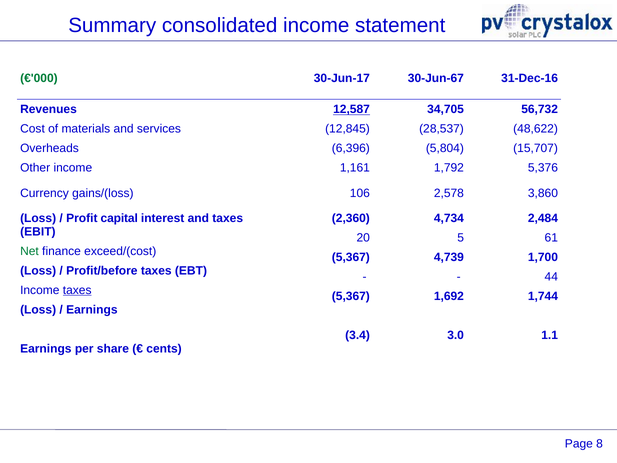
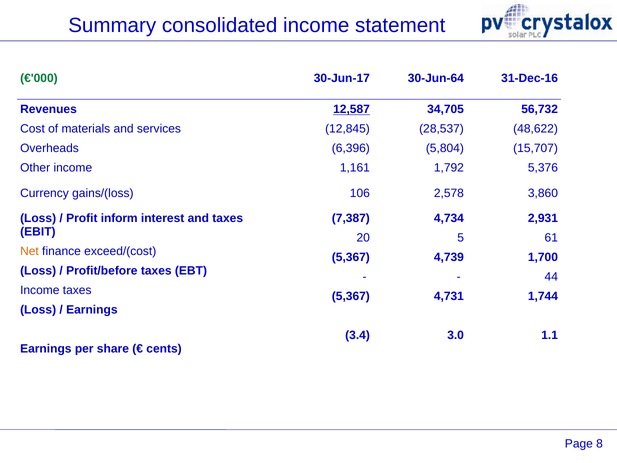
30-Jun-67: 30-Jun-67 -> 30-Jun-64 (436, 78)
capital: capital -> inform (119, 218)
2,360: 2,360 -> 7,387 (351, 218)
2,484: 2,484 -> 2,931 (543, 218)
Net colour: green -> orange (29, 251)
taxes underline: present -> none (77, 290)
1,692: 1,692 -> 4,731 (449, 296)
